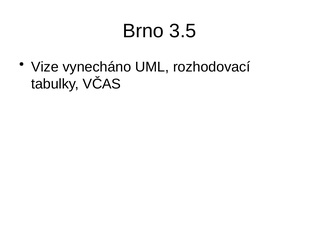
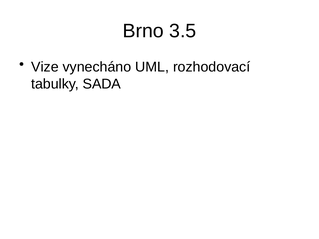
VČAS: VČAS -> SADA (102, 84)
